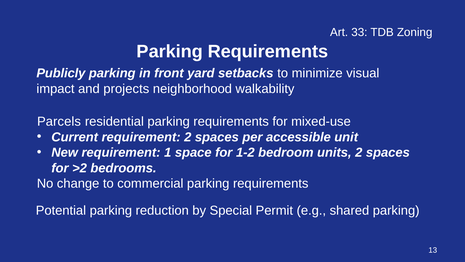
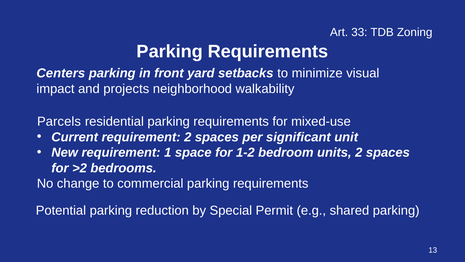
Publicly: Publicly -> Centers (61, 73)
accessible: accessible -> significant (298, 137)
